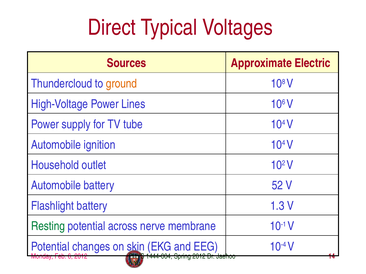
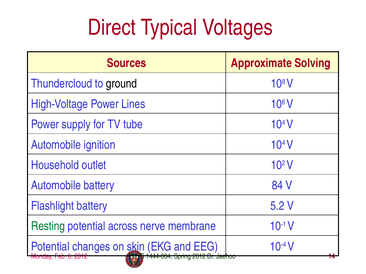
Electric: Electric -> Solving (313, 63)
ground colour: orange -> black (122, 84)
52: 52 -> 84 (277, 186)
1.3: 1.3 -> 5.2 (277, 206)
